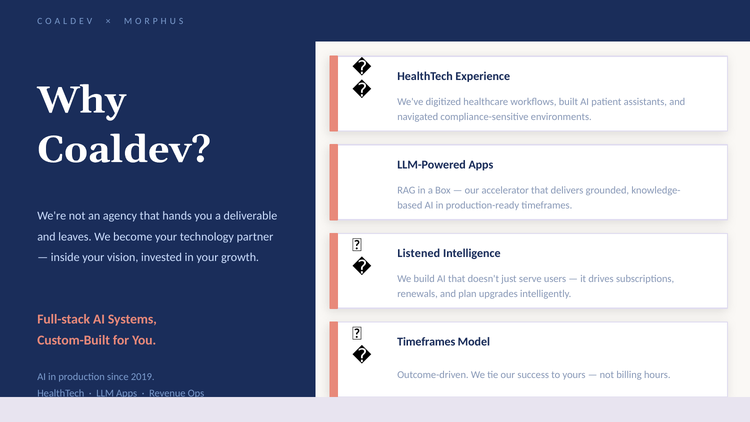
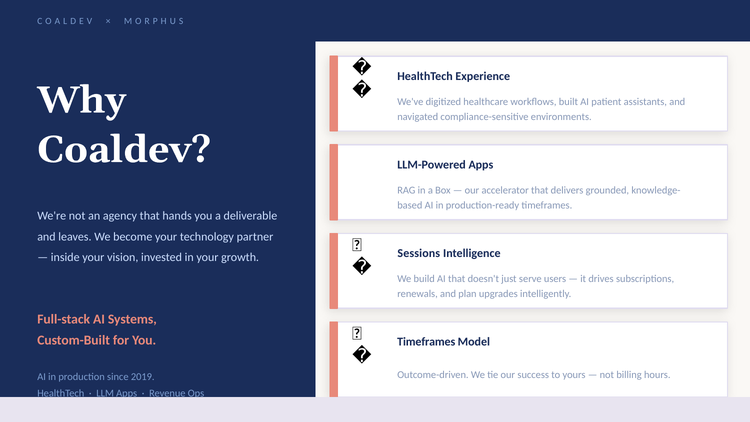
Listened: Listened -> Sessions (419, 253)
